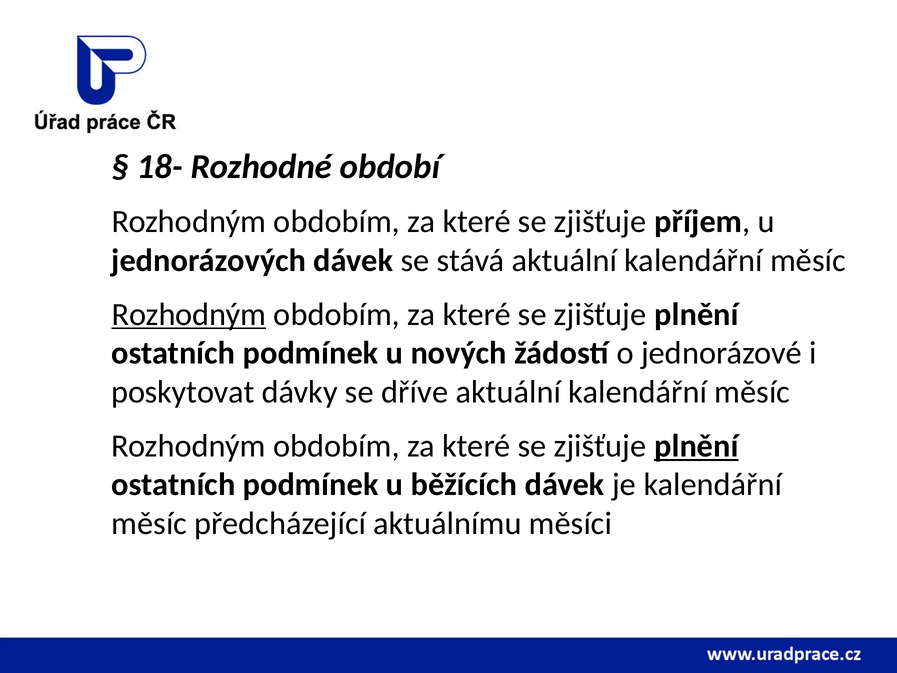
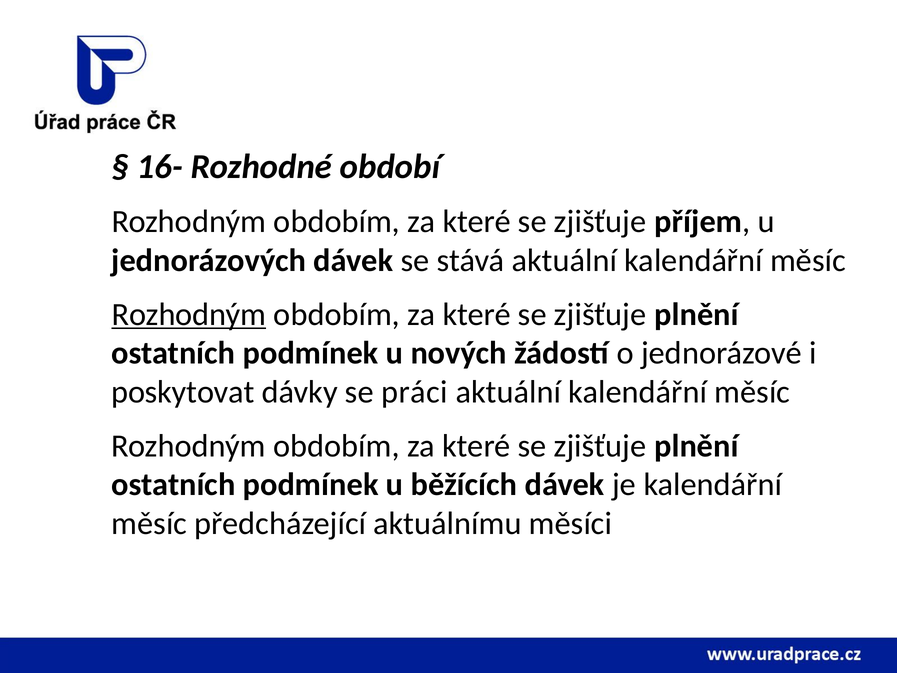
18-: 18- -> 16- (160, 166)
dříve: dříve -> práci (415, 392)
plnění underline: present -> none (696, 446)
